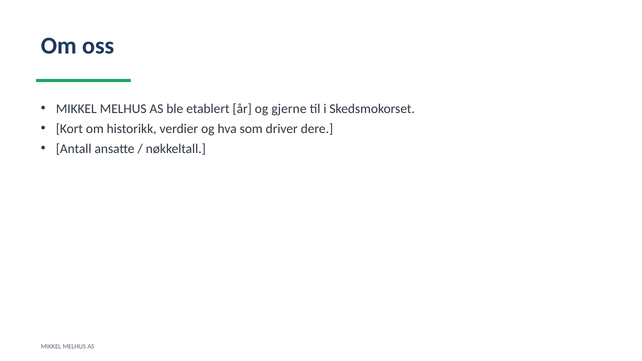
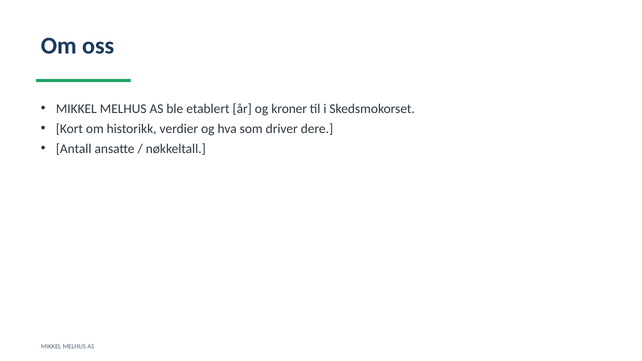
gjerne: gjerne -> kroner (289, 109)
